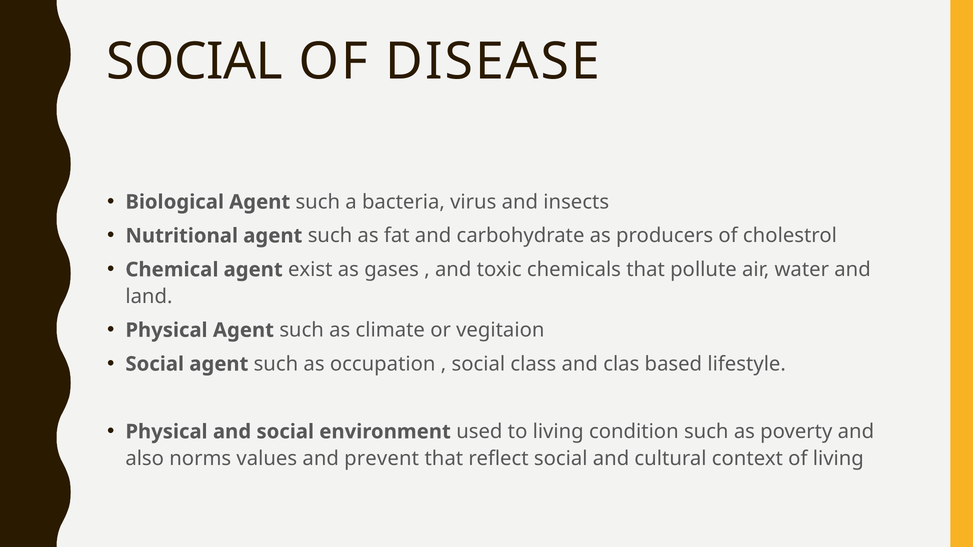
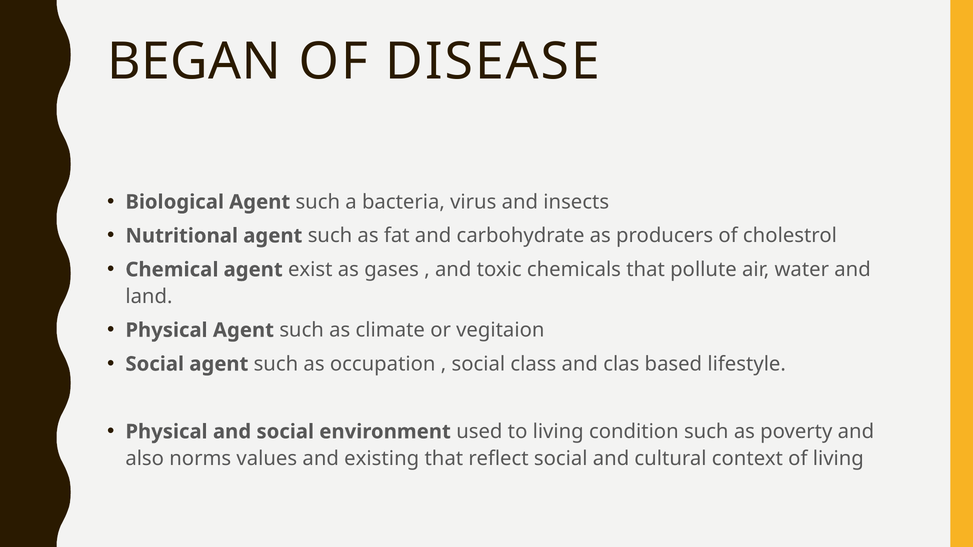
SOCIAL: SOCIAL -> BEGAN (194, 62)
prevent: prevent -> existing (382, 459)
